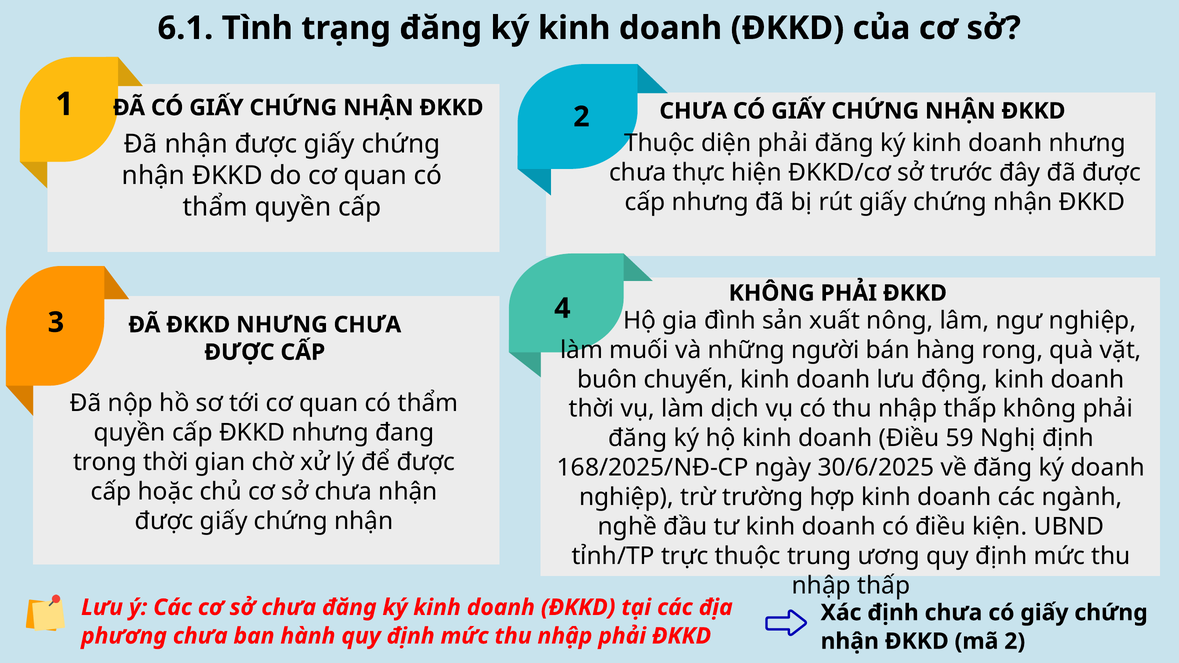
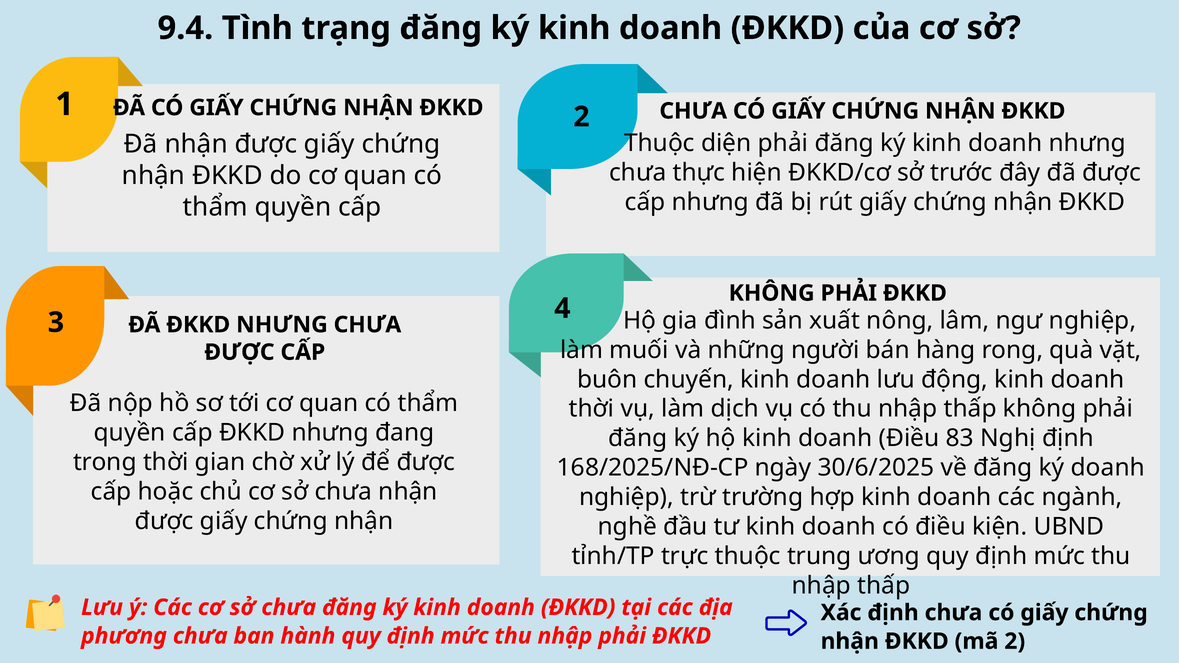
6.1: 6.1 -> 9.4 (185, 28)
59: 59 -> 83 (960, 438)
